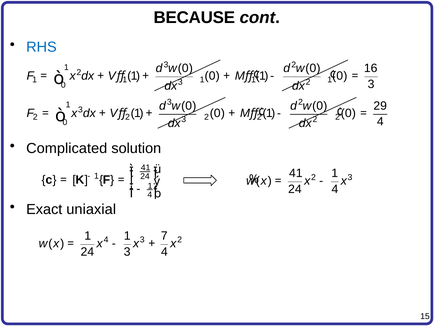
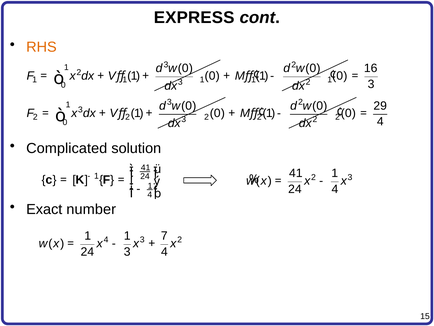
BECAUSE: BECAUSE -> EXPRESS (194, 18)
RHS colour: blue -> orange (41, 47)
uniaxial: uniaxial -> number (91, 209)
